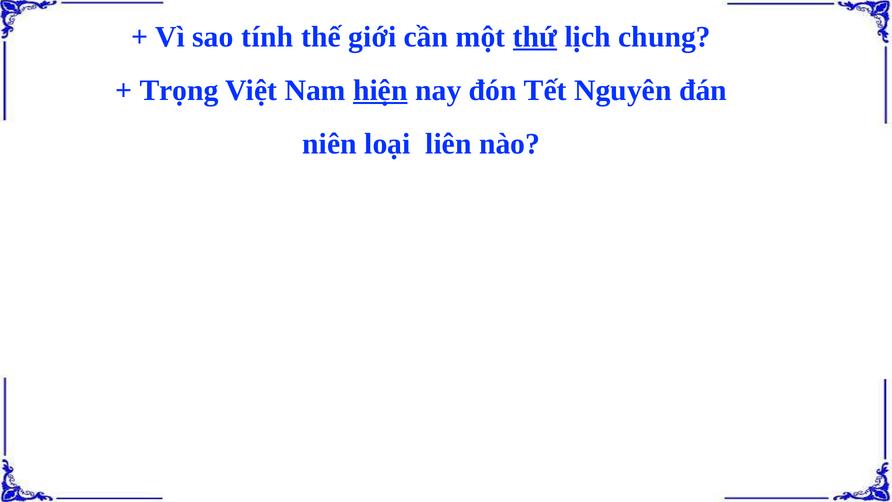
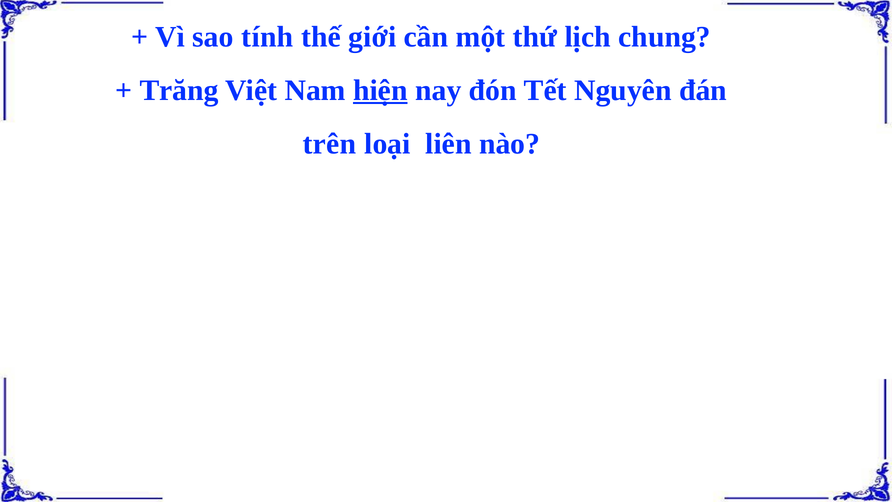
thứ underline: present -> none (535, 37)
Trọng: Trọng -> Trăng (179, 90)
niên: niên -> trên (329, 144)
